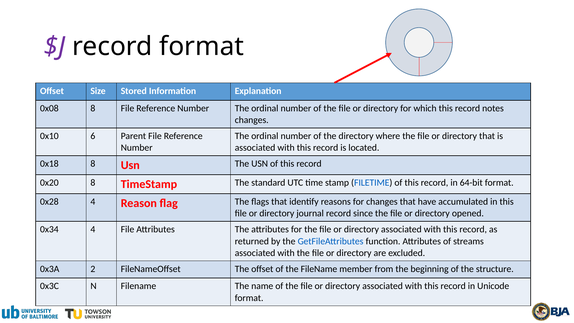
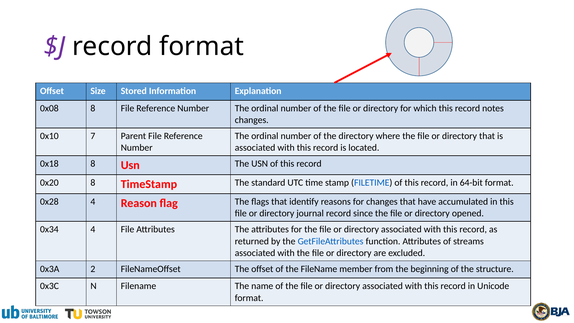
6: 6 -> 7 (93, 136)
